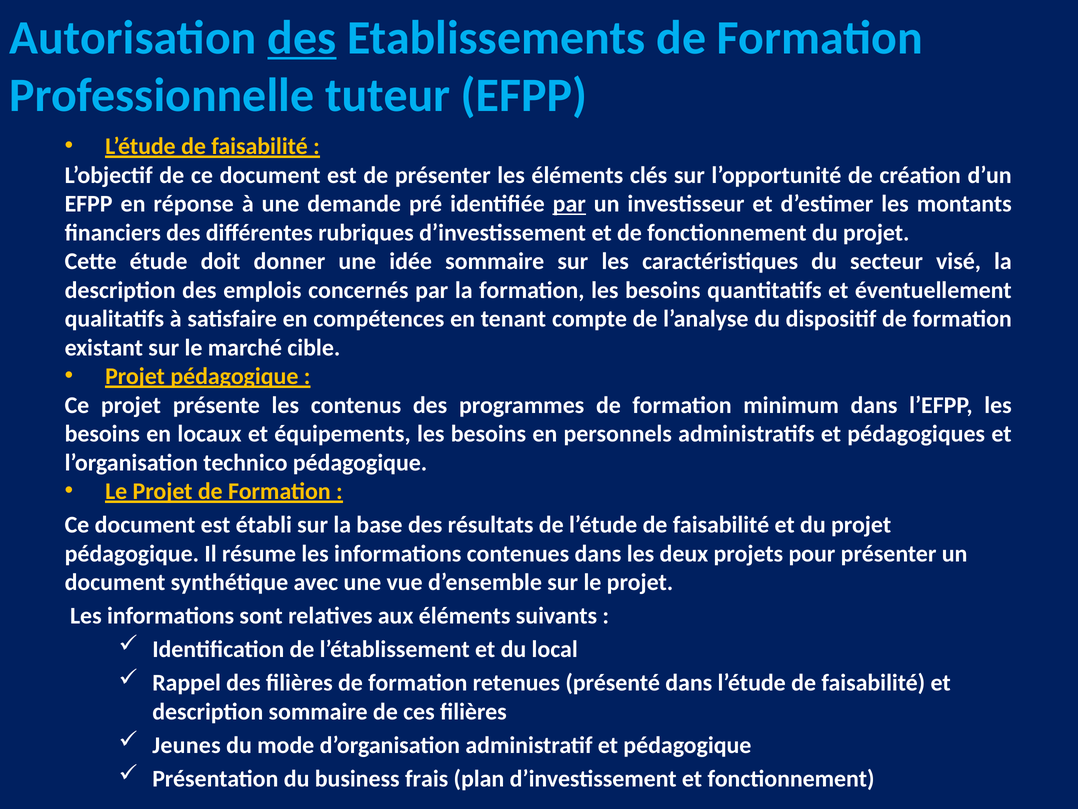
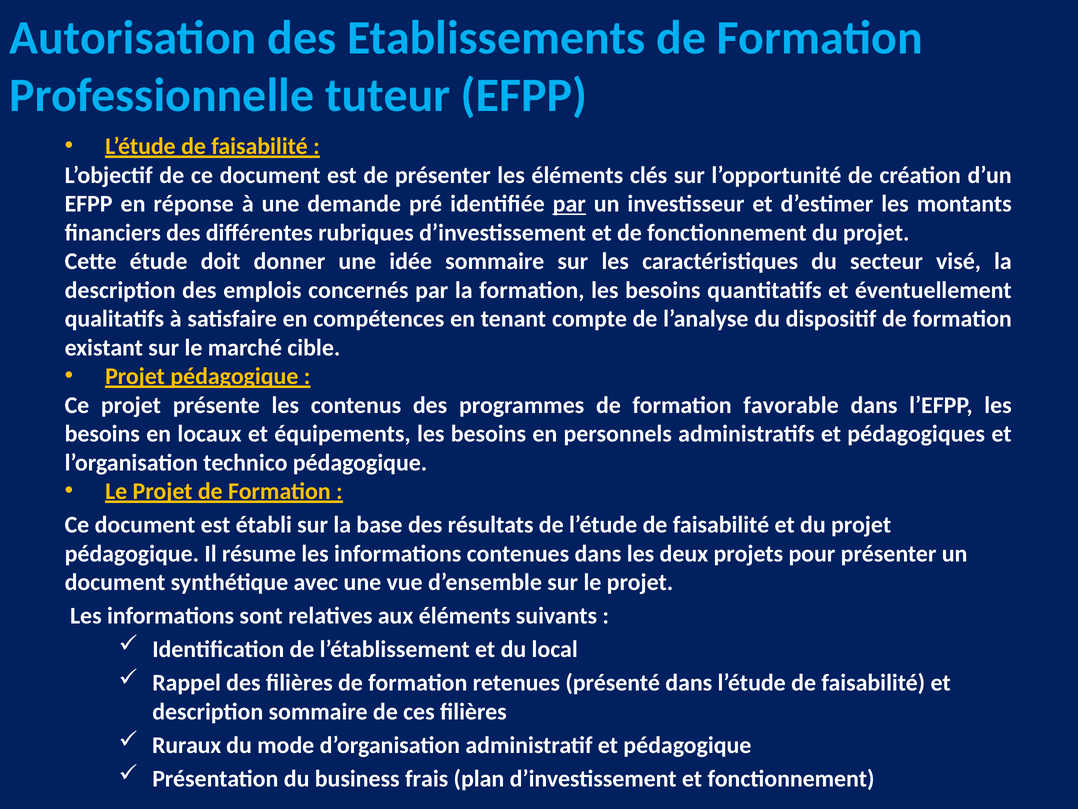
des underline: present -> none (302, 38)
minimum: minimum -> favorable (791, 405)
Jeunes: Jeunes -> Ruraux (187, 745)
